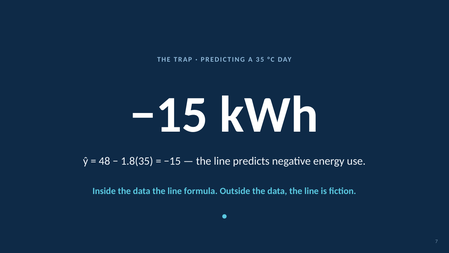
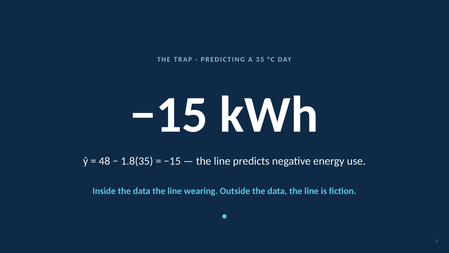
formula: formula -> wearing (201, 191)
